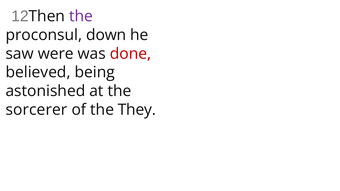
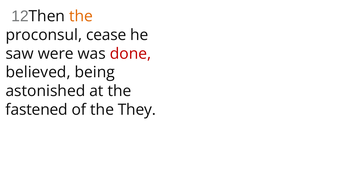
the colour: purple -> orange (81, 16)
down: down -> cease (106, 35)
sorcerer: sorcerer -> fastened (37, 110)
